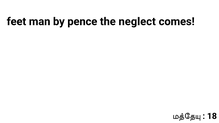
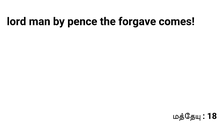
feet: feet -> lord (16, 22)
neglect: neglect -> forgave (137, 22)
